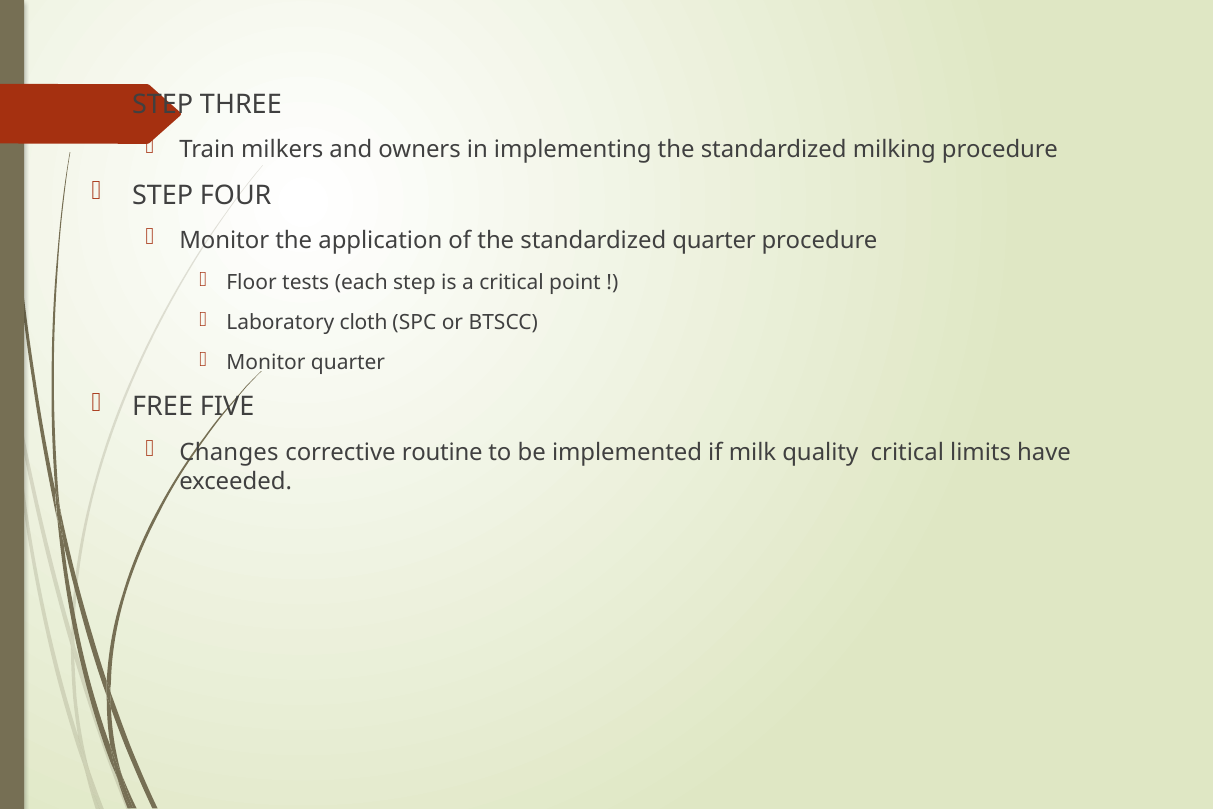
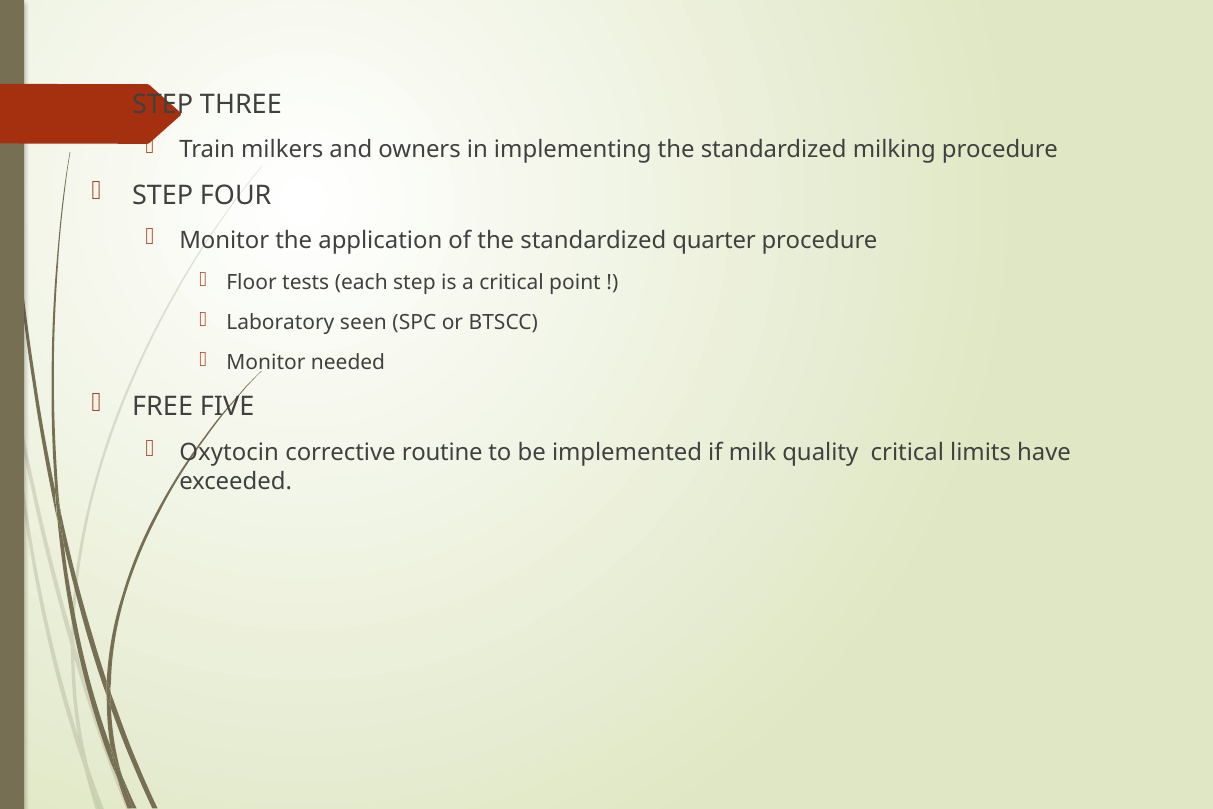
cloth: cloth -> seen (363, 323)
Monitor quarter: quarter -> needed (348, 363)
Changes: Changes -> Oxytocin (229, 452)
